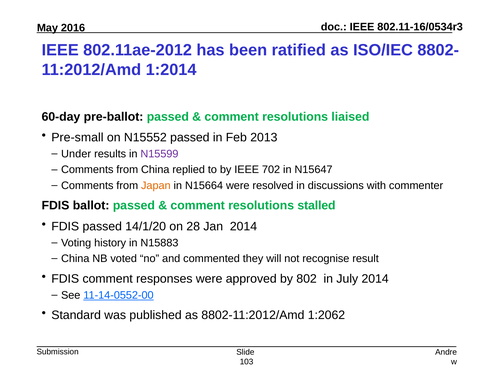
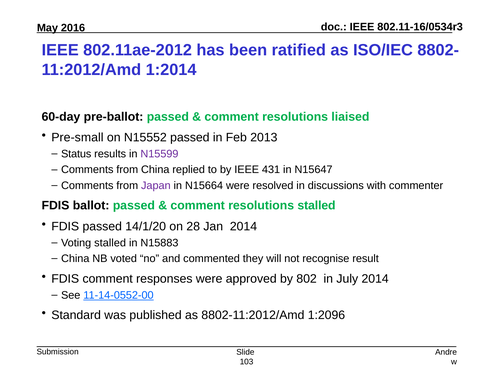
Under: Under -> Status (76, 154)
702: 702 -> 431 (271, 170)
Japan colour: orange -> purple (156, 185)
Voting history: history -> stalled (110, 243)
1:2062: 1:2062 -> 1:2096 (326, 315)
